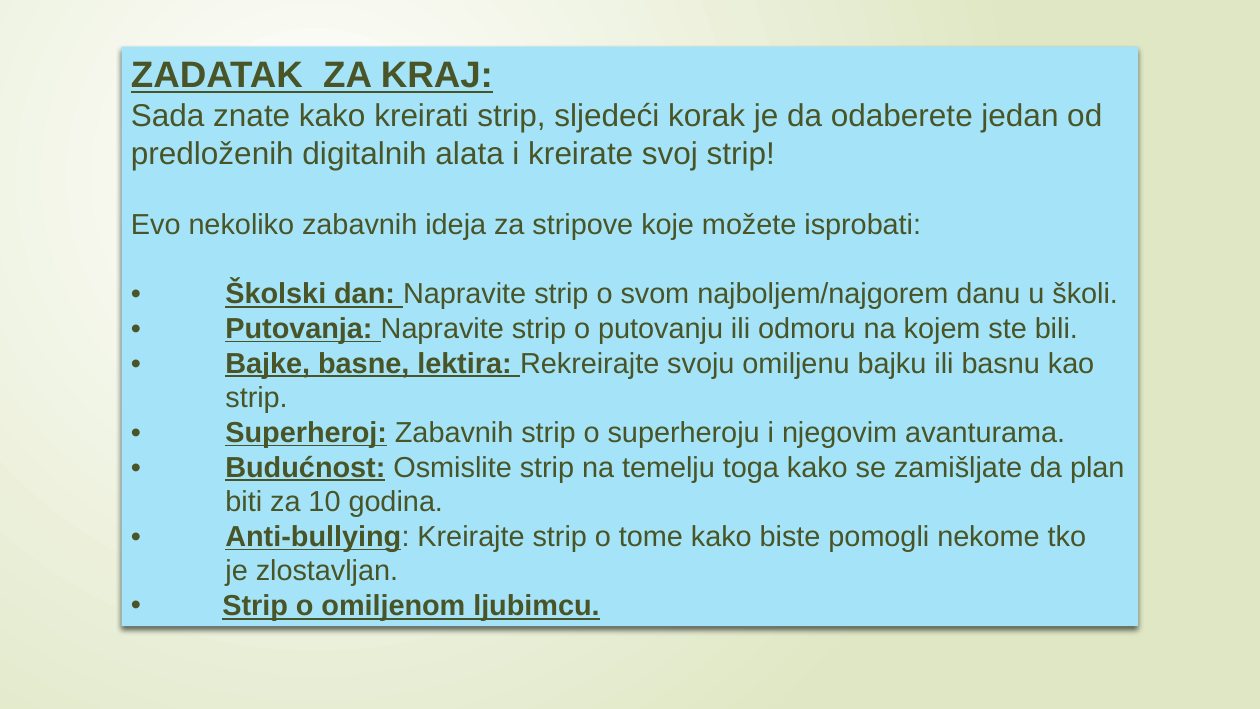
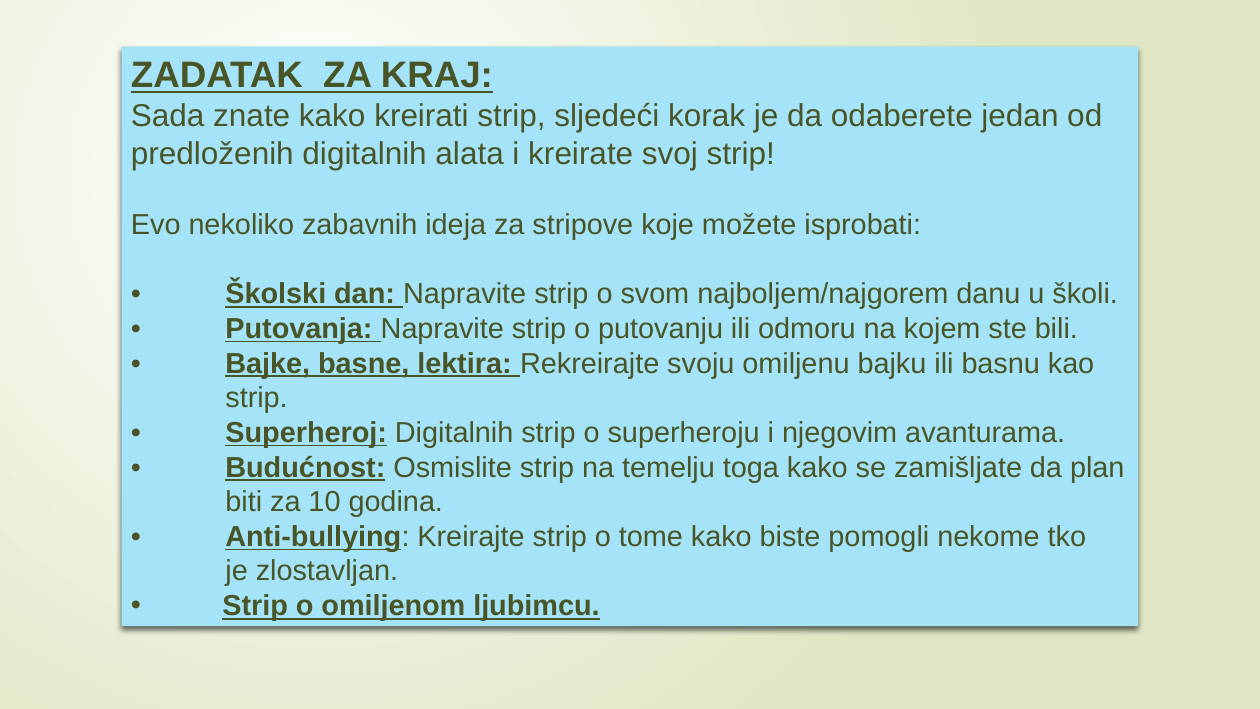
Superheroj Zabavnih: Zabavnih -> Digitalnih (454, 433)
